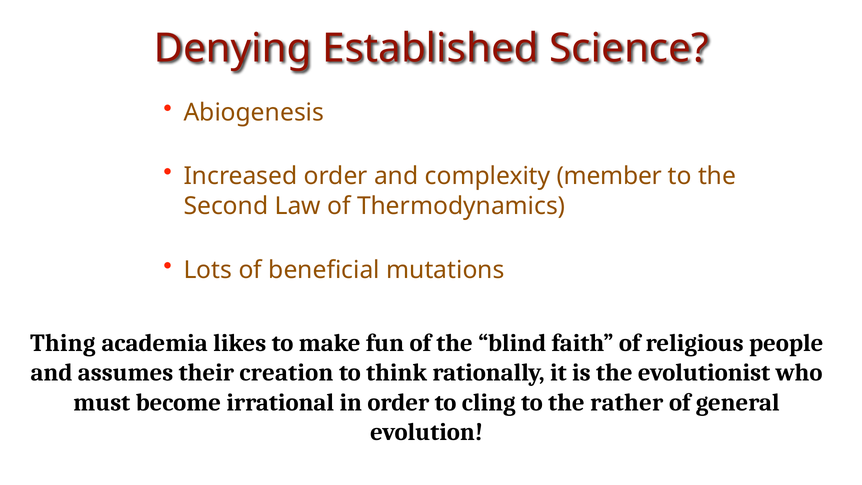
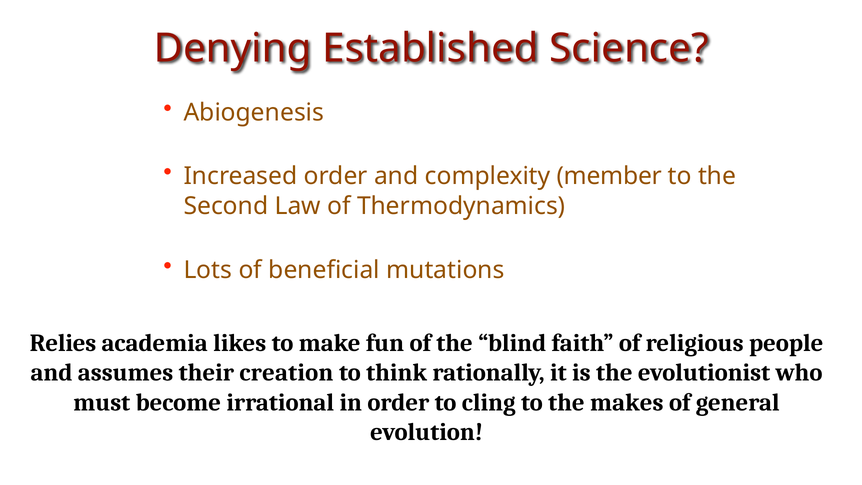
Thing: Thing -> Relies (63, 343)
rather: rather -> makes (627, 402)
